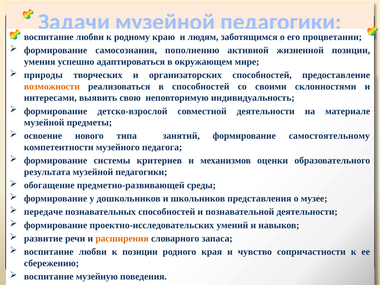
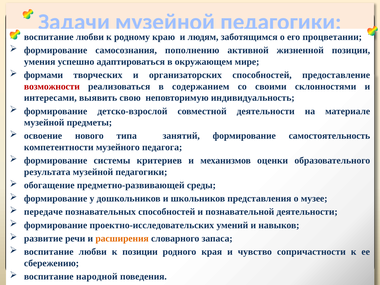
природы: природы -> формами (43, 75)
возможности colour: orange -> red (52, 86)
в способностей: способностей -> содержанием (201, 86)
самостоятельному: самостоятельному -> самостоятельность (329, 136)
музейную: музейную -> народной (97, 276)
